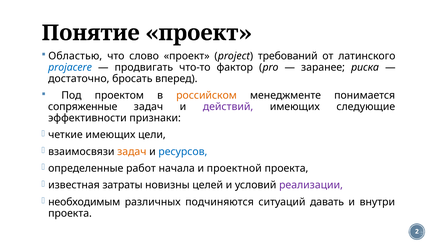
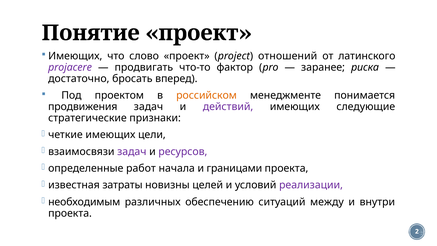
Областью: Областью -> Имеющих (75, 56)
требований: требований -> отношений (288, 56)
projacere colour: blue -> purple (70, 67)
сопряженные: сопряженные -> продвижения (83, 107)
эффективности: эффективности -> стратегические (87, 118)
задач colour: orange -> purple (132, 152)
ресурсов colour: blue -> purple (183, 152)
проектной: проектной -> границами (234, 168)
подчиняются: подчиняются -> обеспечению (220, 202)
давать: давать -> между (327, 202)
